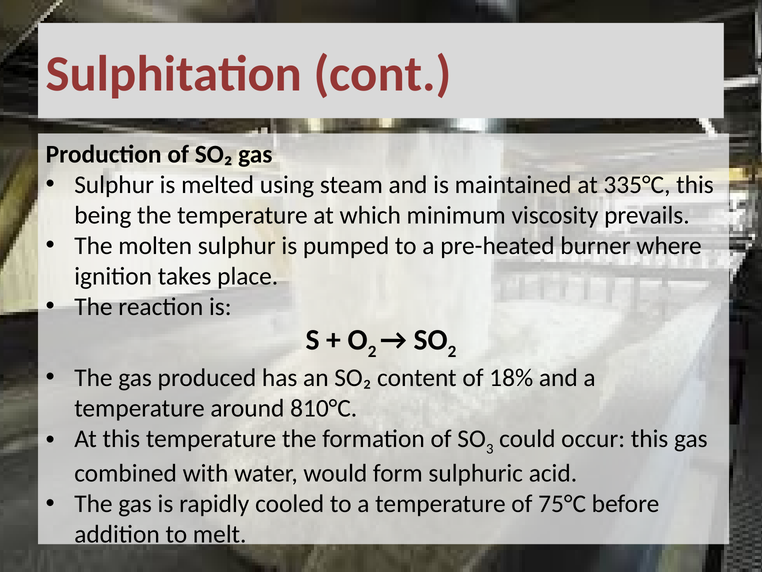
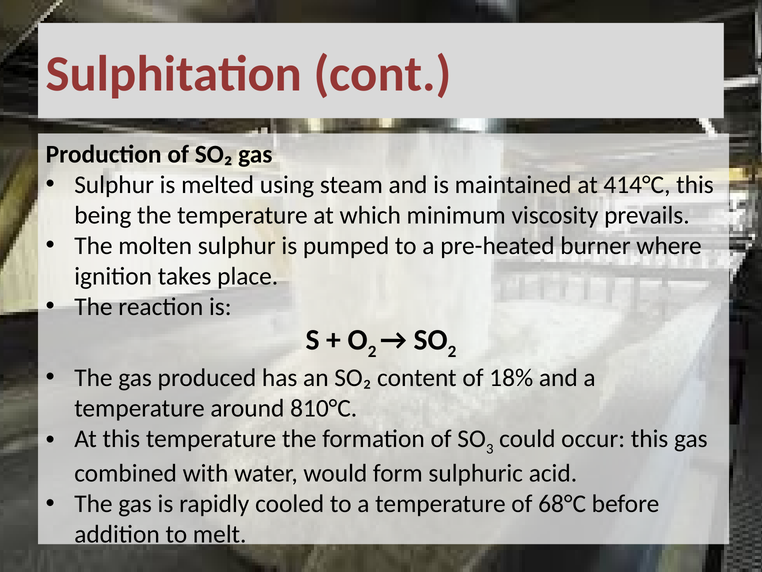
335°C: 335°C -> 414°C (637, 185)
75°C: 75°C -> 68°C (562, 504)
